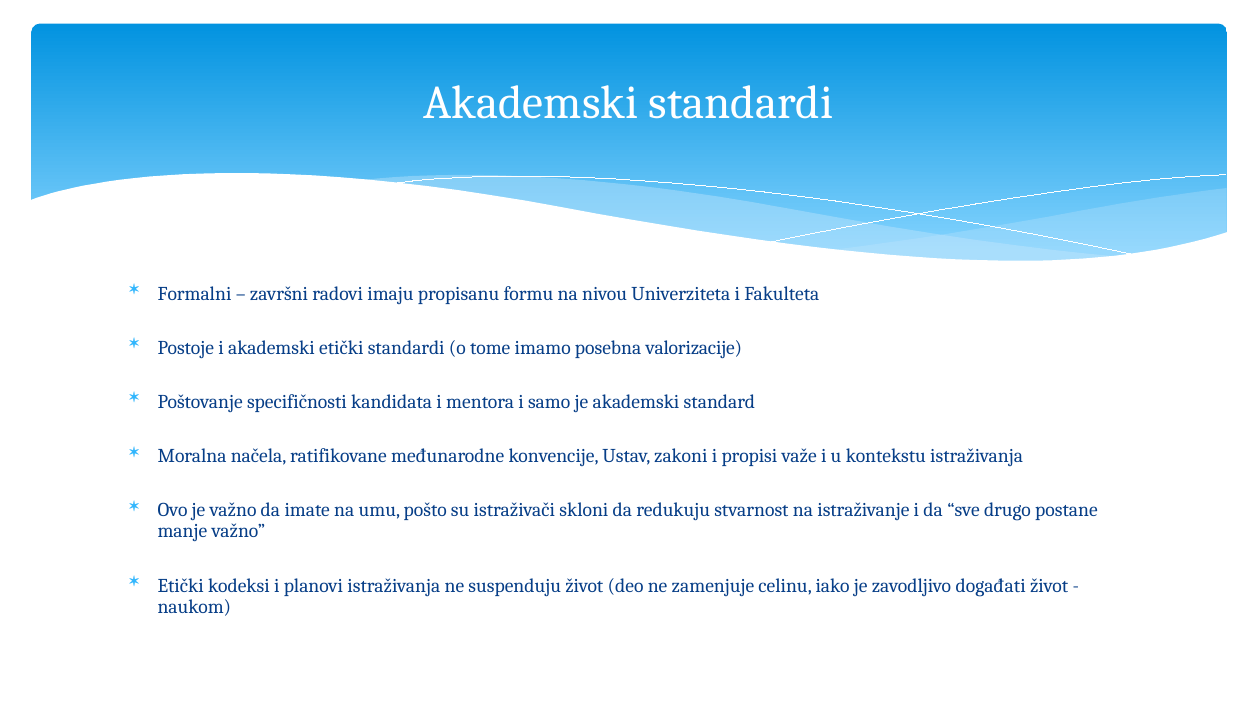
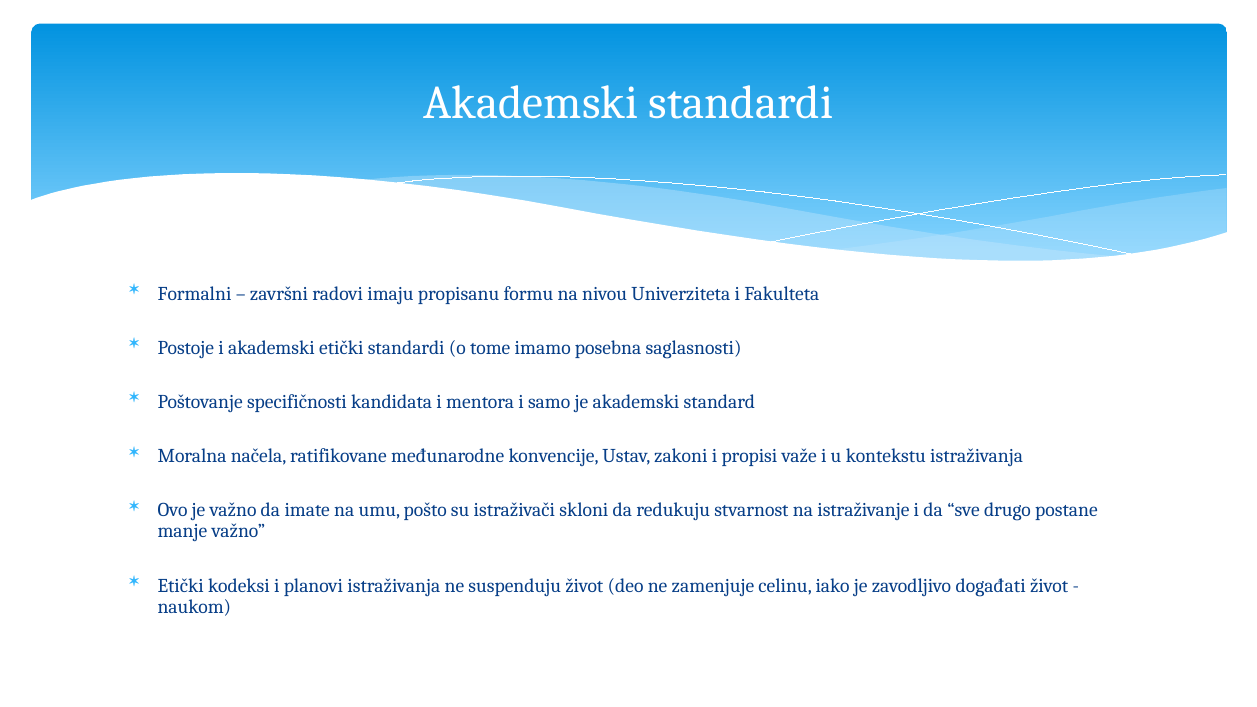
valorizacije: valorizacije -> saglasnosti (694, 348)
